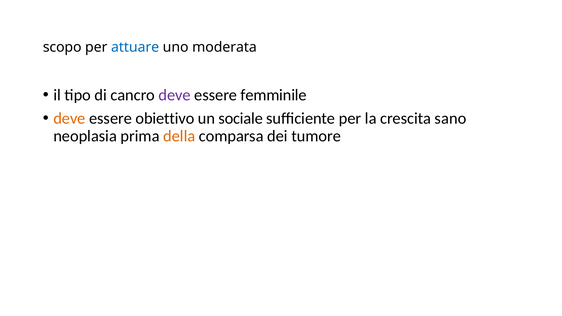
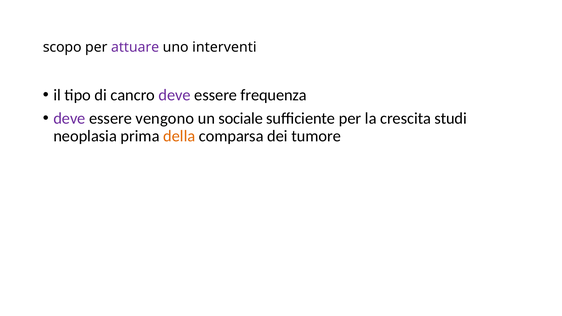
attuare colour: blue -> purple (135, 47)
moderata: moderata -> interventi (224, 47)
femminile: femminile -> frequenza (274, 95)
deve colour: orange -> purple (69, 119)
obiettivo: obiettivo -> vengono (165, 119)
sano: sano -> studi (451, 119)
